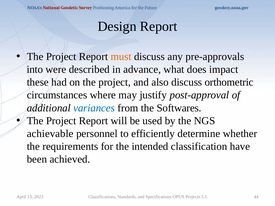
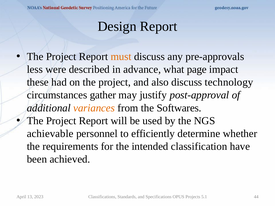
into: into -> less (35, 70)
does: does -> page (197, 70)
orthometric: orthometric -> technology (229, 82)
where: where -> gather (103, 95)
variances colour: blue -> orange (94, 108)
